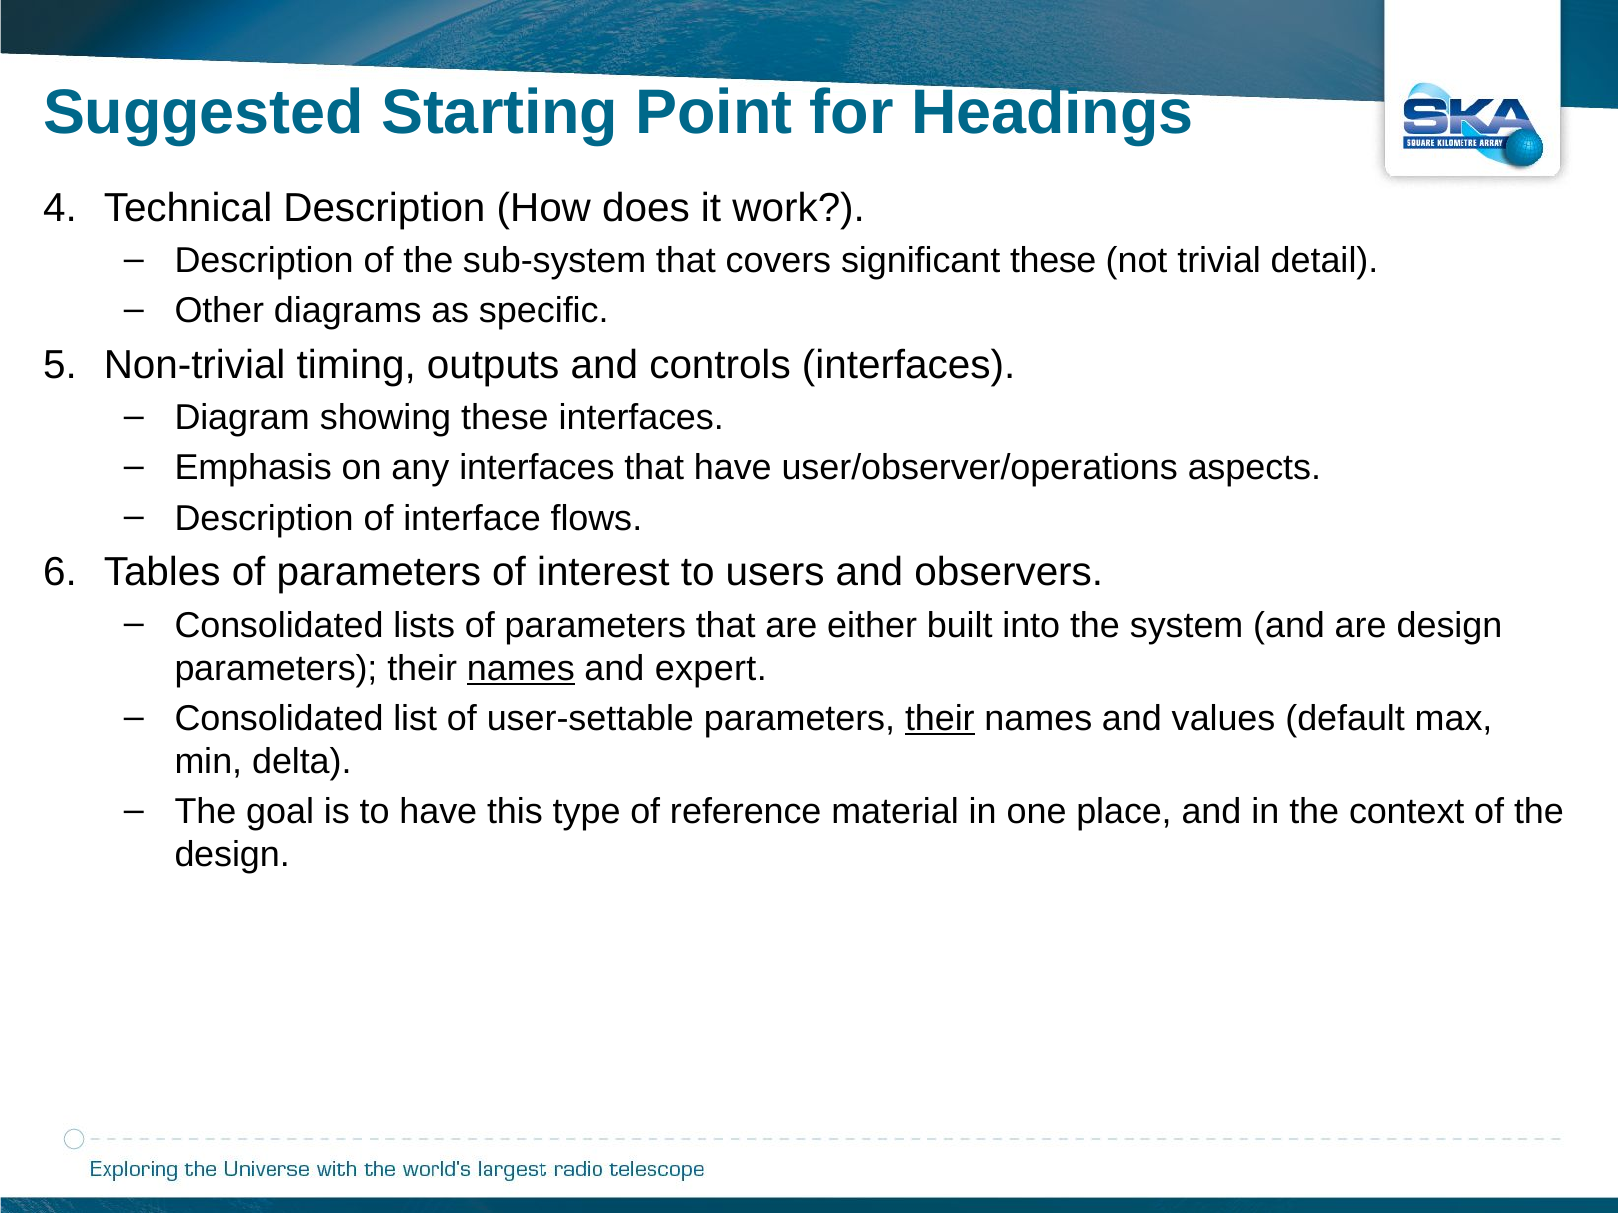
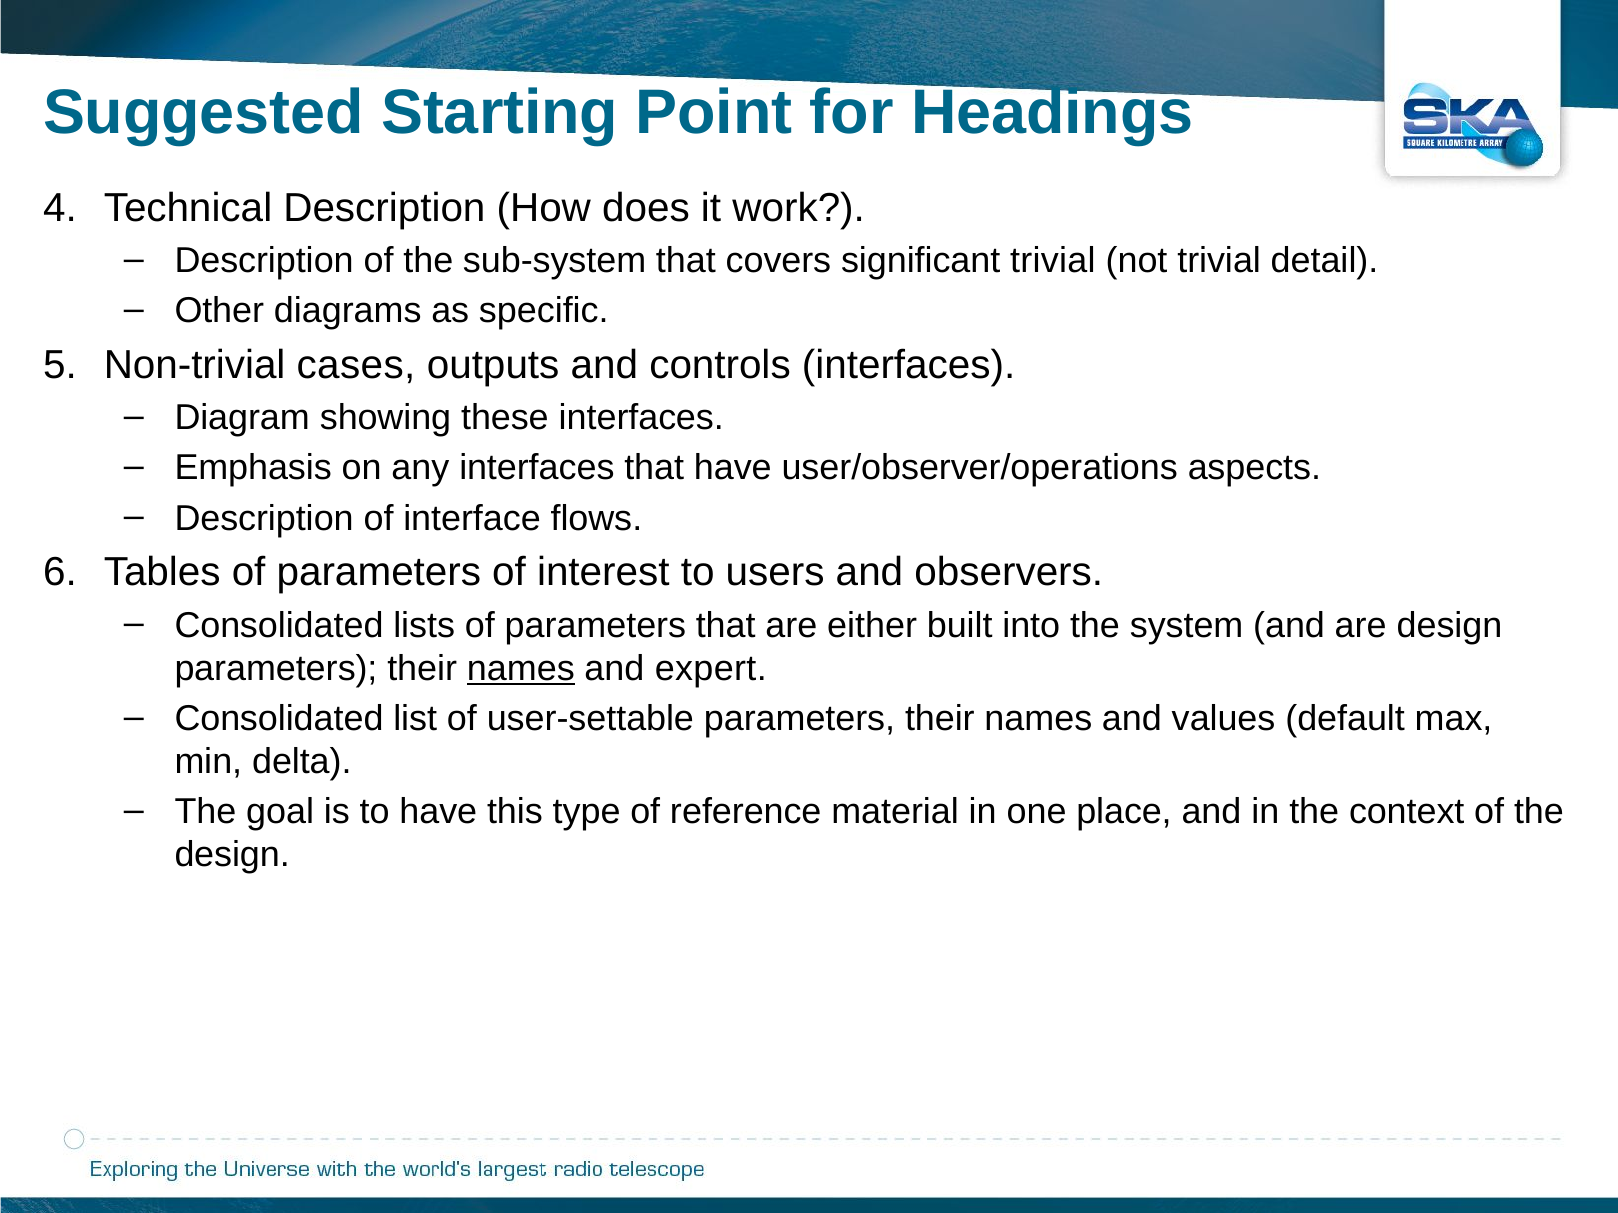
significant these: these -> trivial (1053, 261)
timing: timing -> cases (356, 365)
their underline: present -> none (940, 719)
